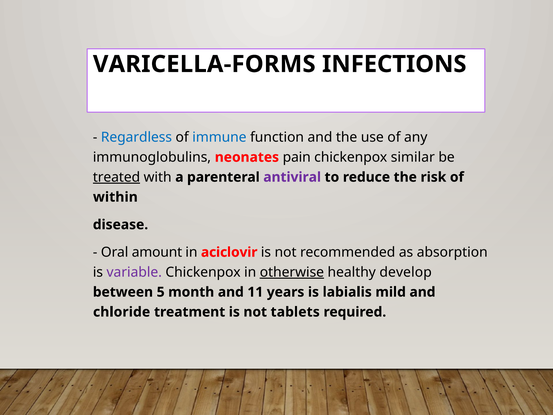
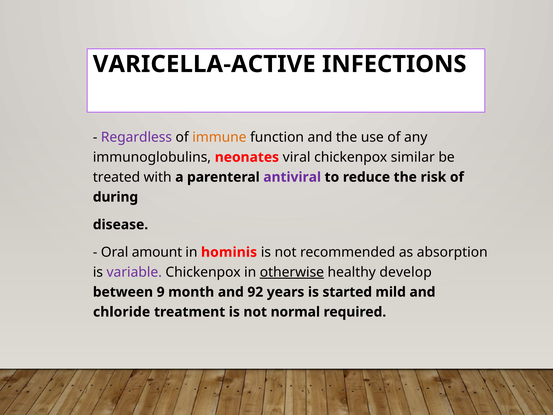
VARICELLA-FORMS: VARICELLA-FORMS -> VARICELLA-ACTIVE (204, 64)
Regardless colour: blue -> purple (136, 137)
immune colour: blue -> orange (219, 137)
pain: pain -> viral (297, 157)
treated underline: present -> none (116, 177)
within: within -> during (115, 197)
aciclovir: aciclovir -> hominis (229, 252)
5: 5 -> 9 (161, 292)
11: 11 -> 92 (255, 292)
labialis: labialis -> started (347, 292)
tablets: tablets -> normal (295, 312)
